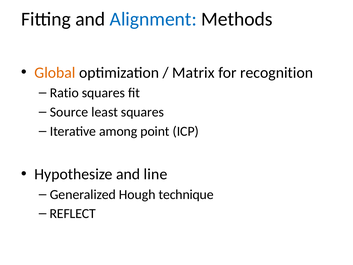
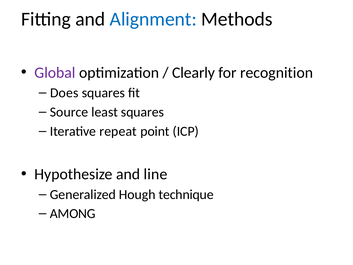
Global colour: orange -> purple (55, 73)
Matrix: Matrix -> Clearly (194, 73)
Ratio: Ratio -> Does (64, 93)
among: among -> repeat (118, 131)
REFLECT: REFLECT -> AMONG (73, 214)
